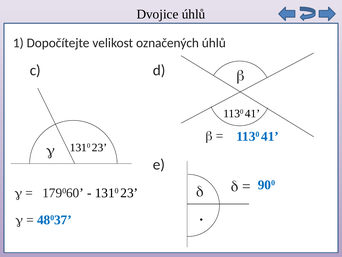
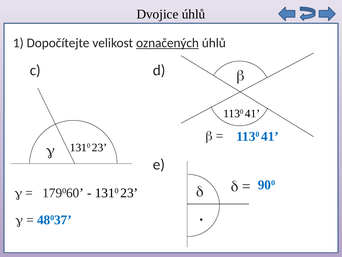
označených underline: none -> present (167, 43)
